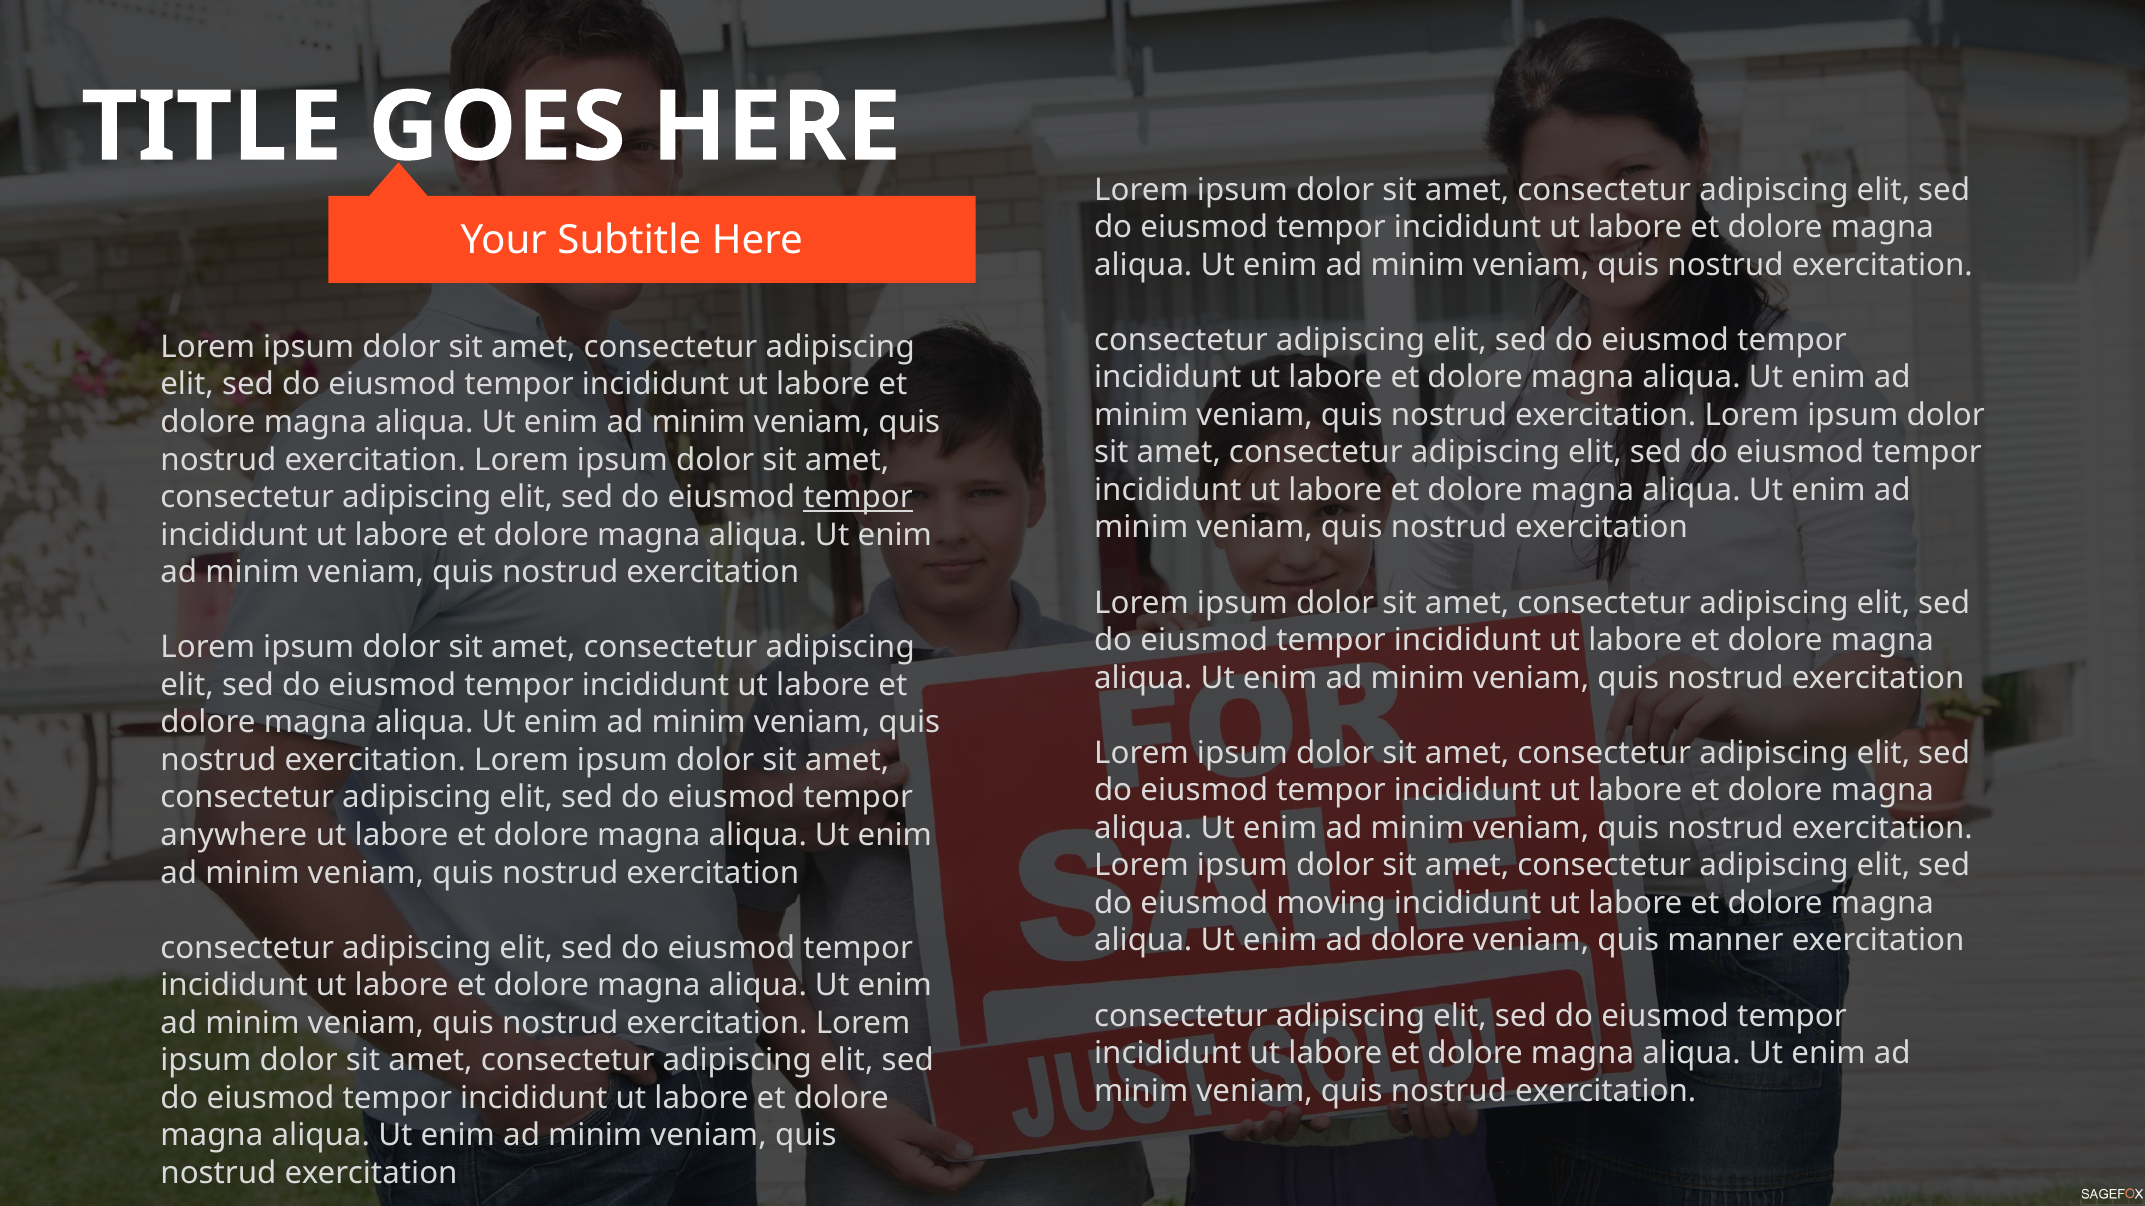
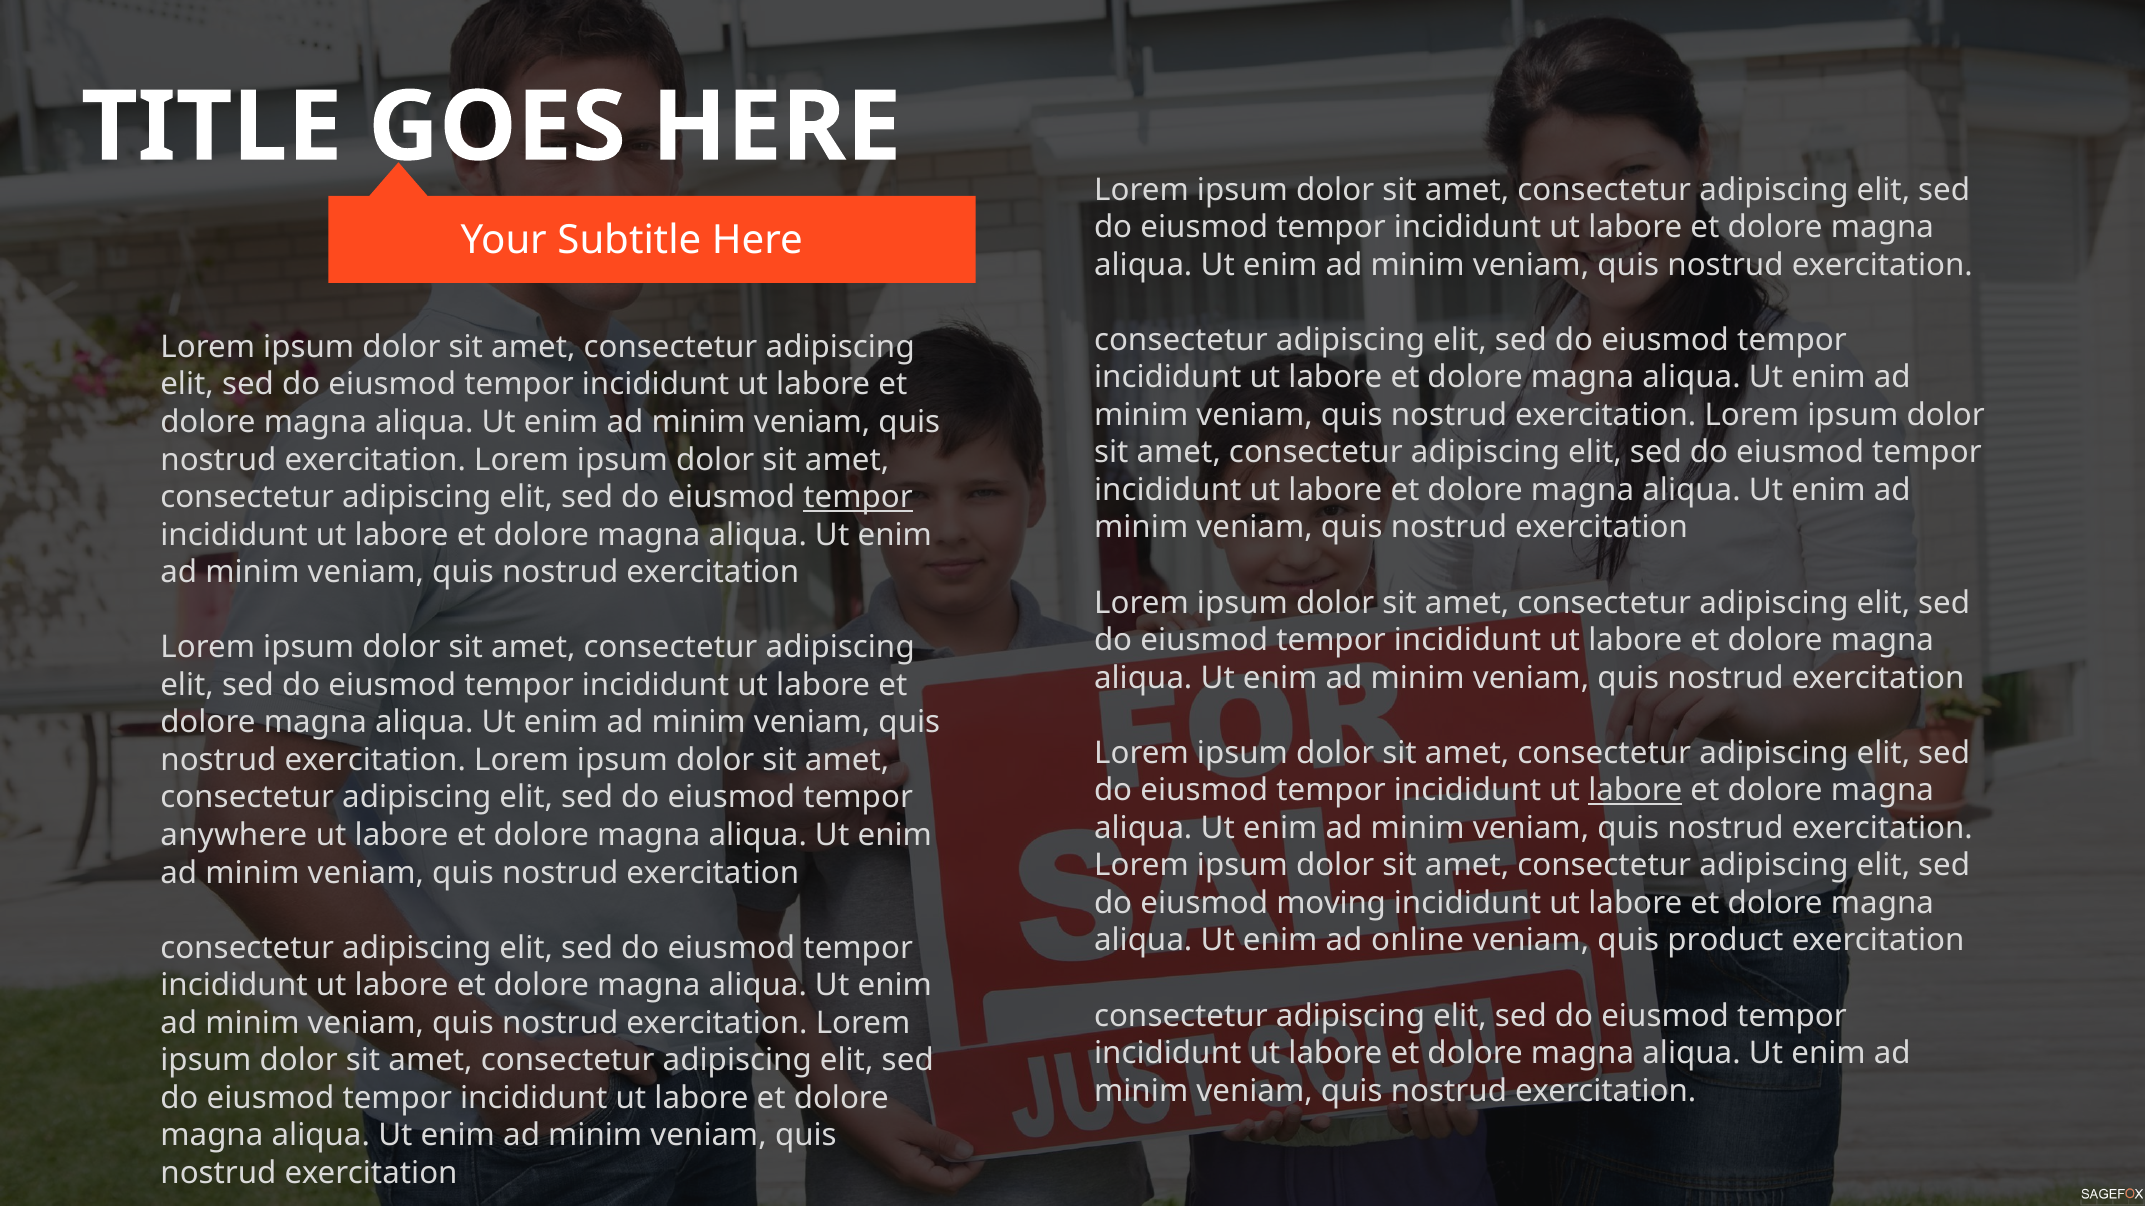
labore underline: none -> present (1635, 791)
ad dolore: dolore -> online (1418, 941)
manner: manner -> product (1725, 941)
